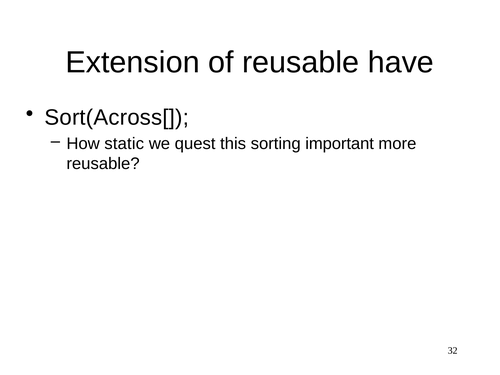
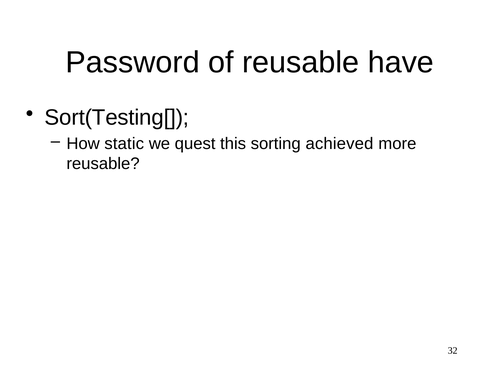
Extension: Extension -> Password (133, 63)
Sort(Across[: Sort(Across[ -> Sort(Testing[ (117, 117)
important: important -> achieved (339, 144)
